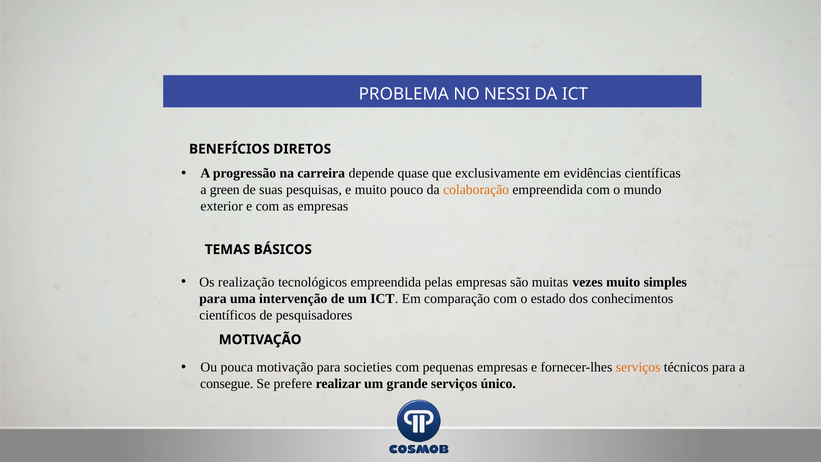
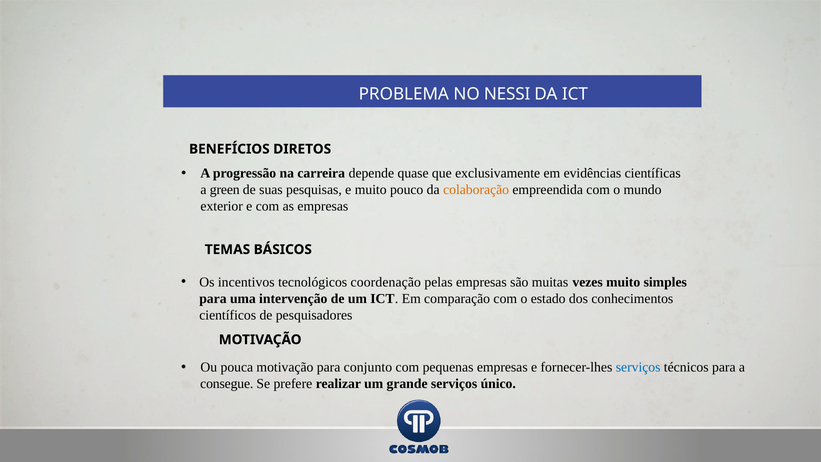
realização: realização -> incentivos (246, 282)
tecnológicos empreendida: empreendida -> coordenação (386, 282)
societies: societies -> conjunto (368, 367)
serviços colour: orange -> blue (638, 367)
